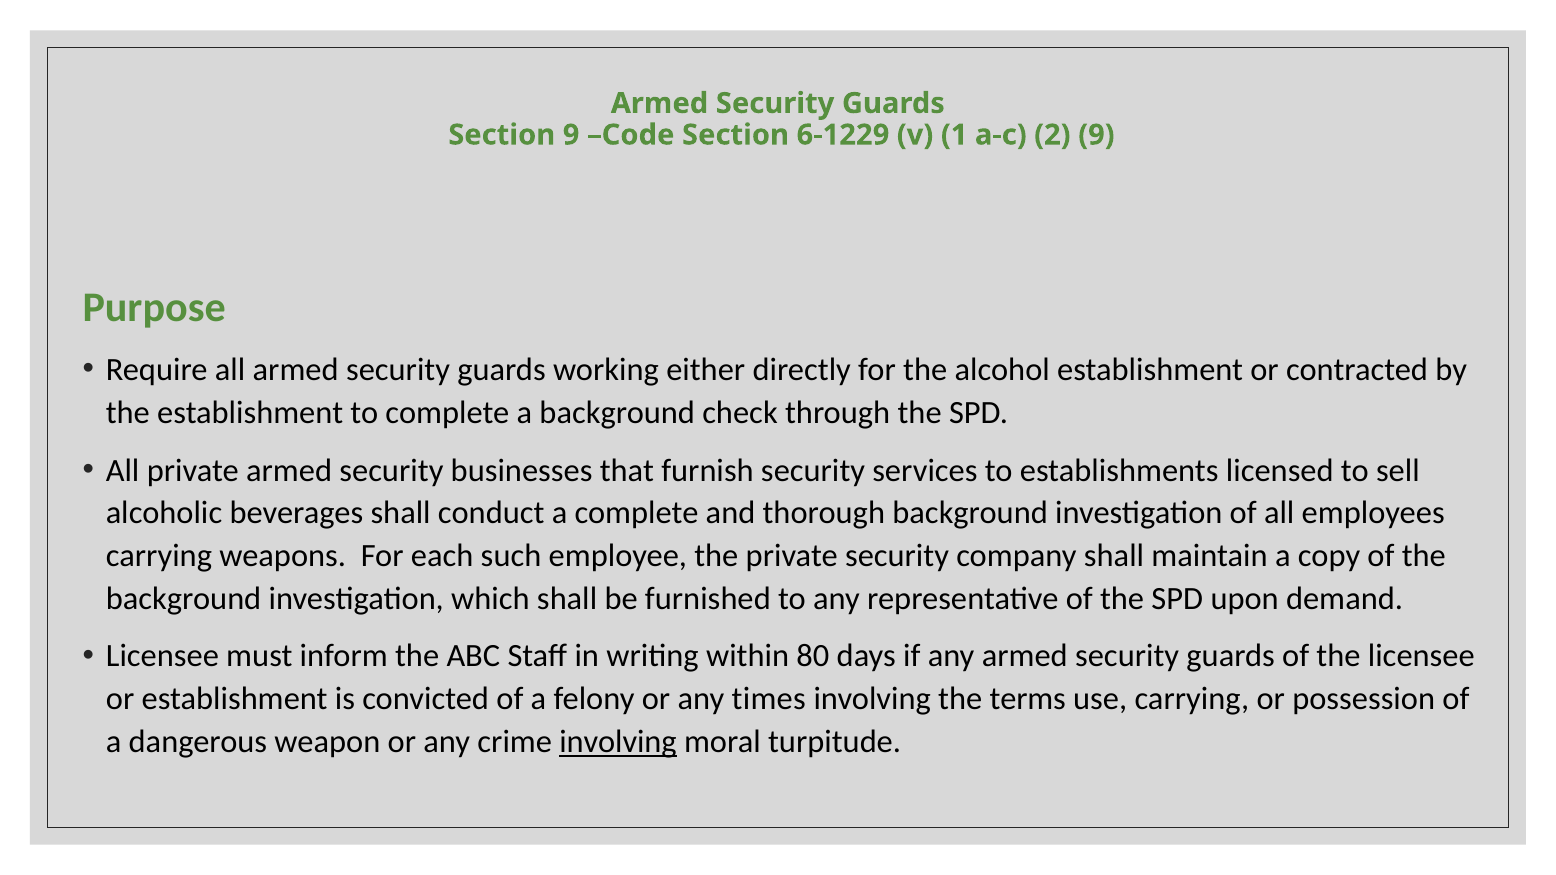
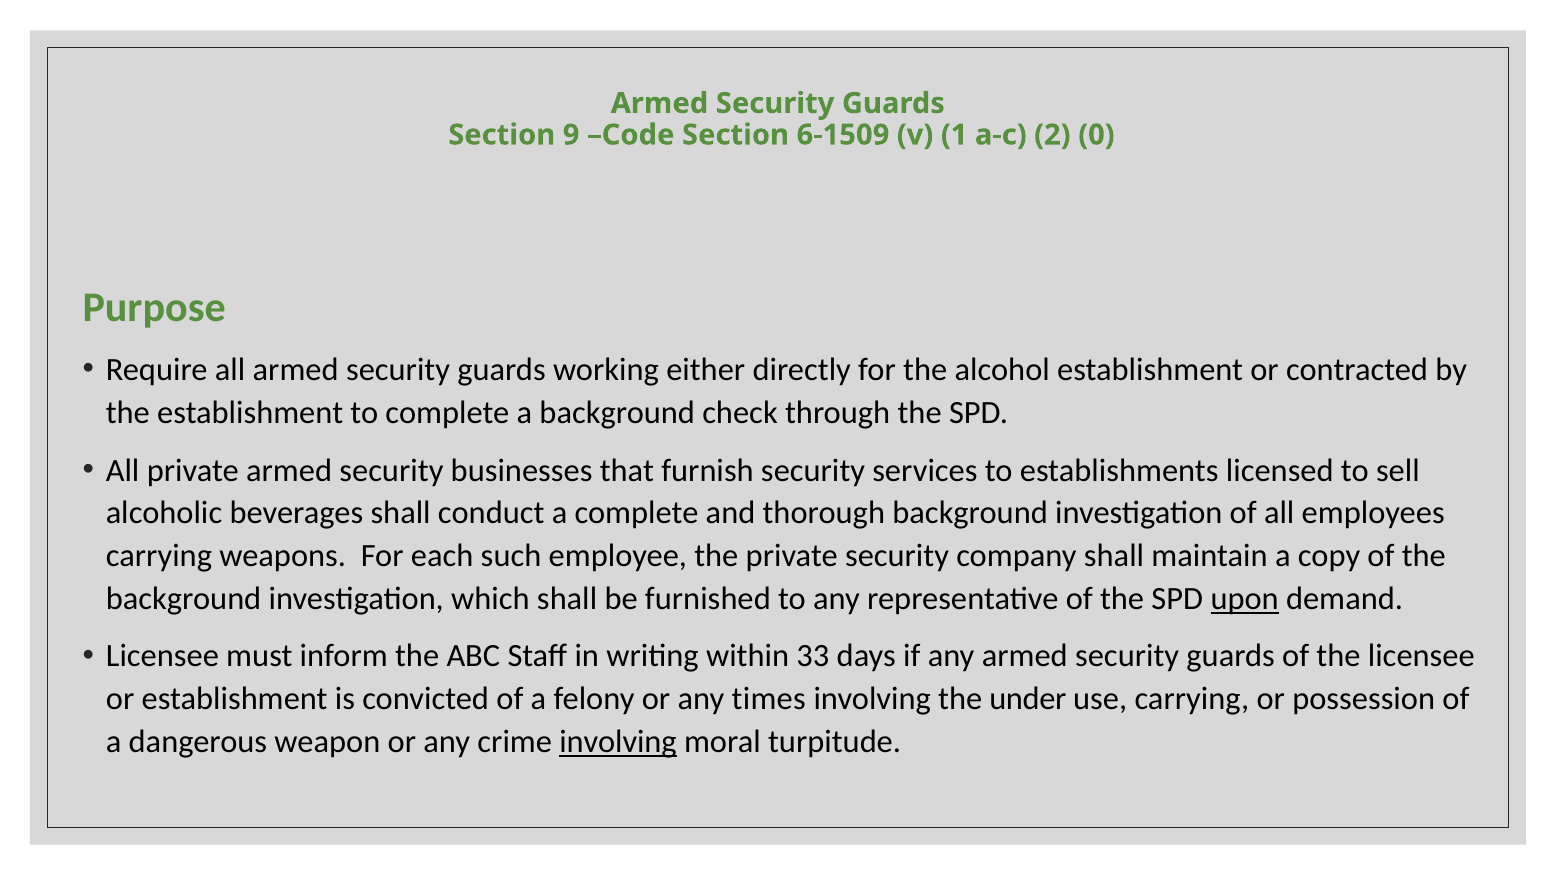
6-1229: 6-1229 -> 6-1509 (843, 135)
2 9: 9 -> 0 (1096, 135)
upon underline: none -> present (1245, 599)
80: 80 -> 33 (813, 656)
terms: terms -> under (1028, 699)
